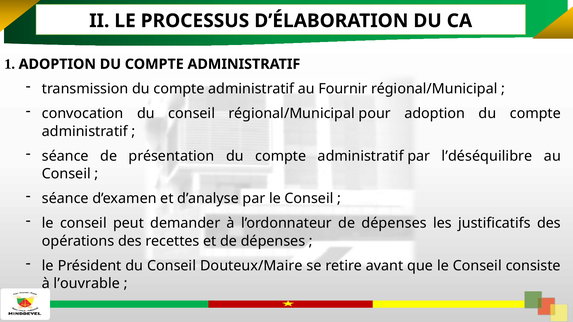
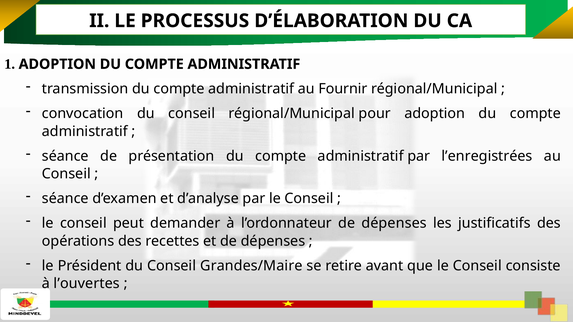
l’déséquilibre: l’déséquilibre -> l’enregistrées (487, 156)
Douteux/Maire: Douteux/Maire -> Grandes/Maire (251, 266)
l’ouvrable: l’ouvrable -> l’ouvertes (87, 284)
